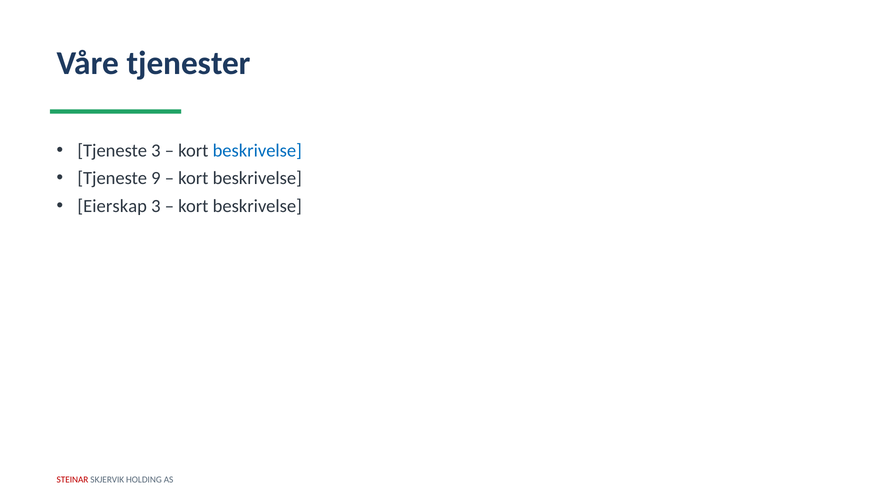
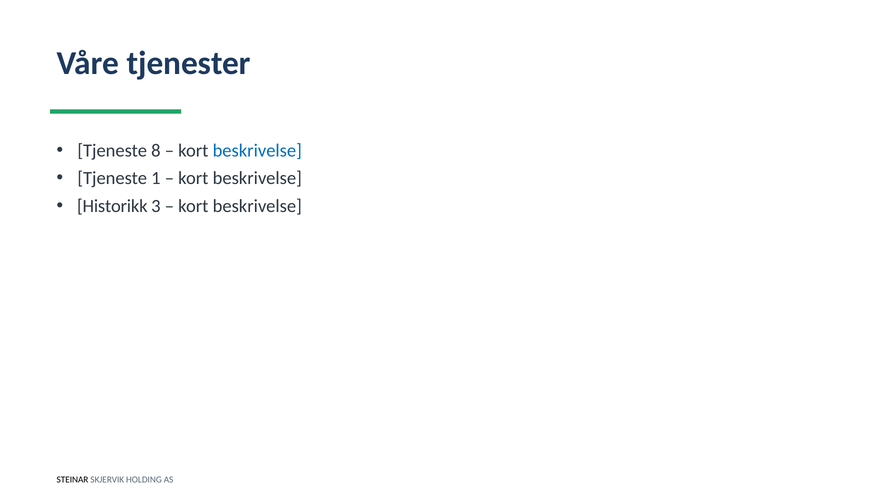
Tjeneste 3: 3 -> 8 (156, 151)
9: 9 -> 1 (156, 178)
Eierskap: Eierskap -> Historikk (112, 206)
STEINAR colour: red -> black (72, 480)
